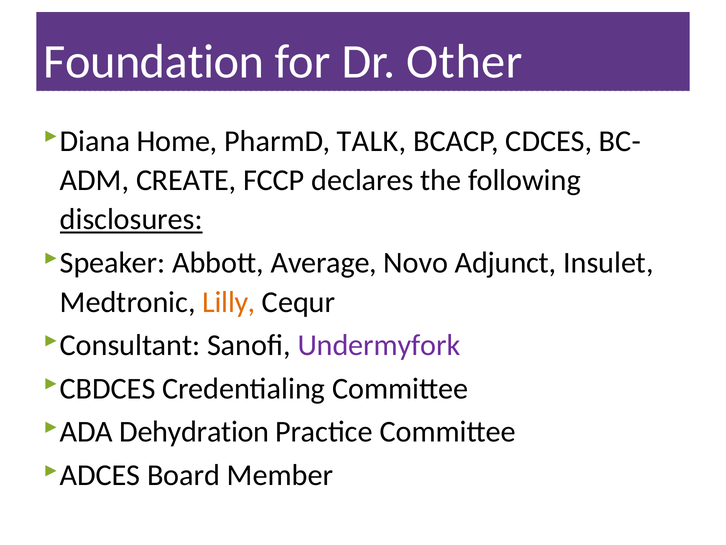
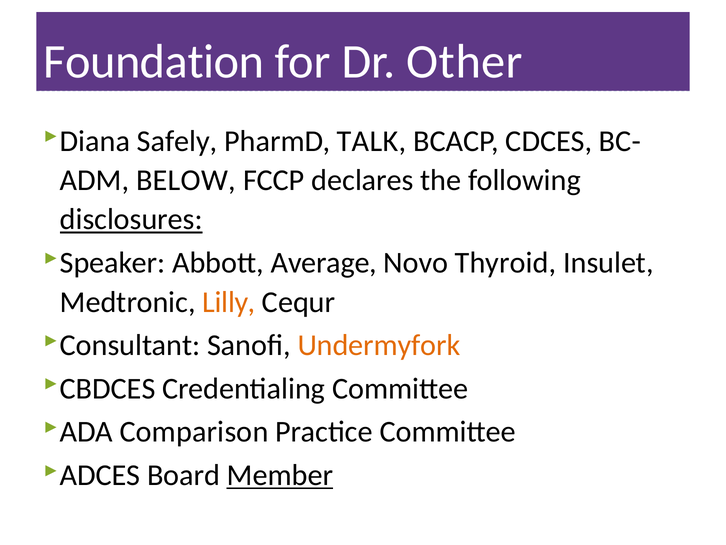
Home: Home -> Safely (177, 141)
CREATE: CREATE -> BELOW (186, 180)
Adjunct: Adjunct -> Thyroid (505, 263)
Undermyfork colour: purple -> orange (379, 345)
Dehydration: Dehydration -> Comparison (194, 432)
Member underline: none -> present (280, 475)
